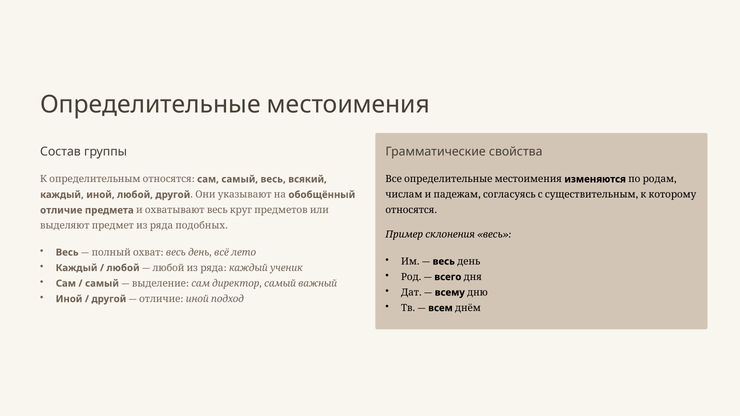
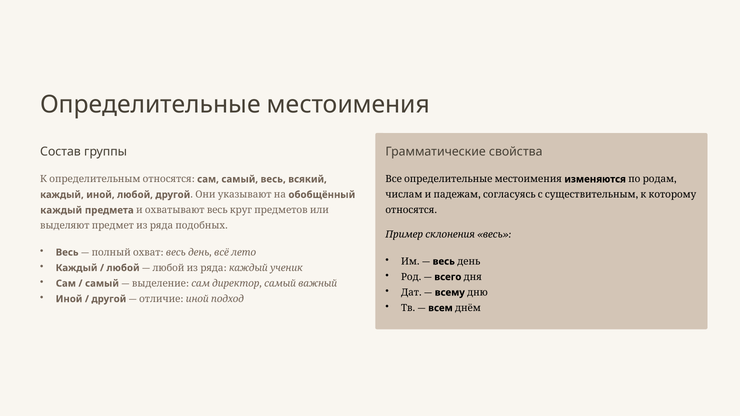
отличие: отличие -> каждый (61, 210)
